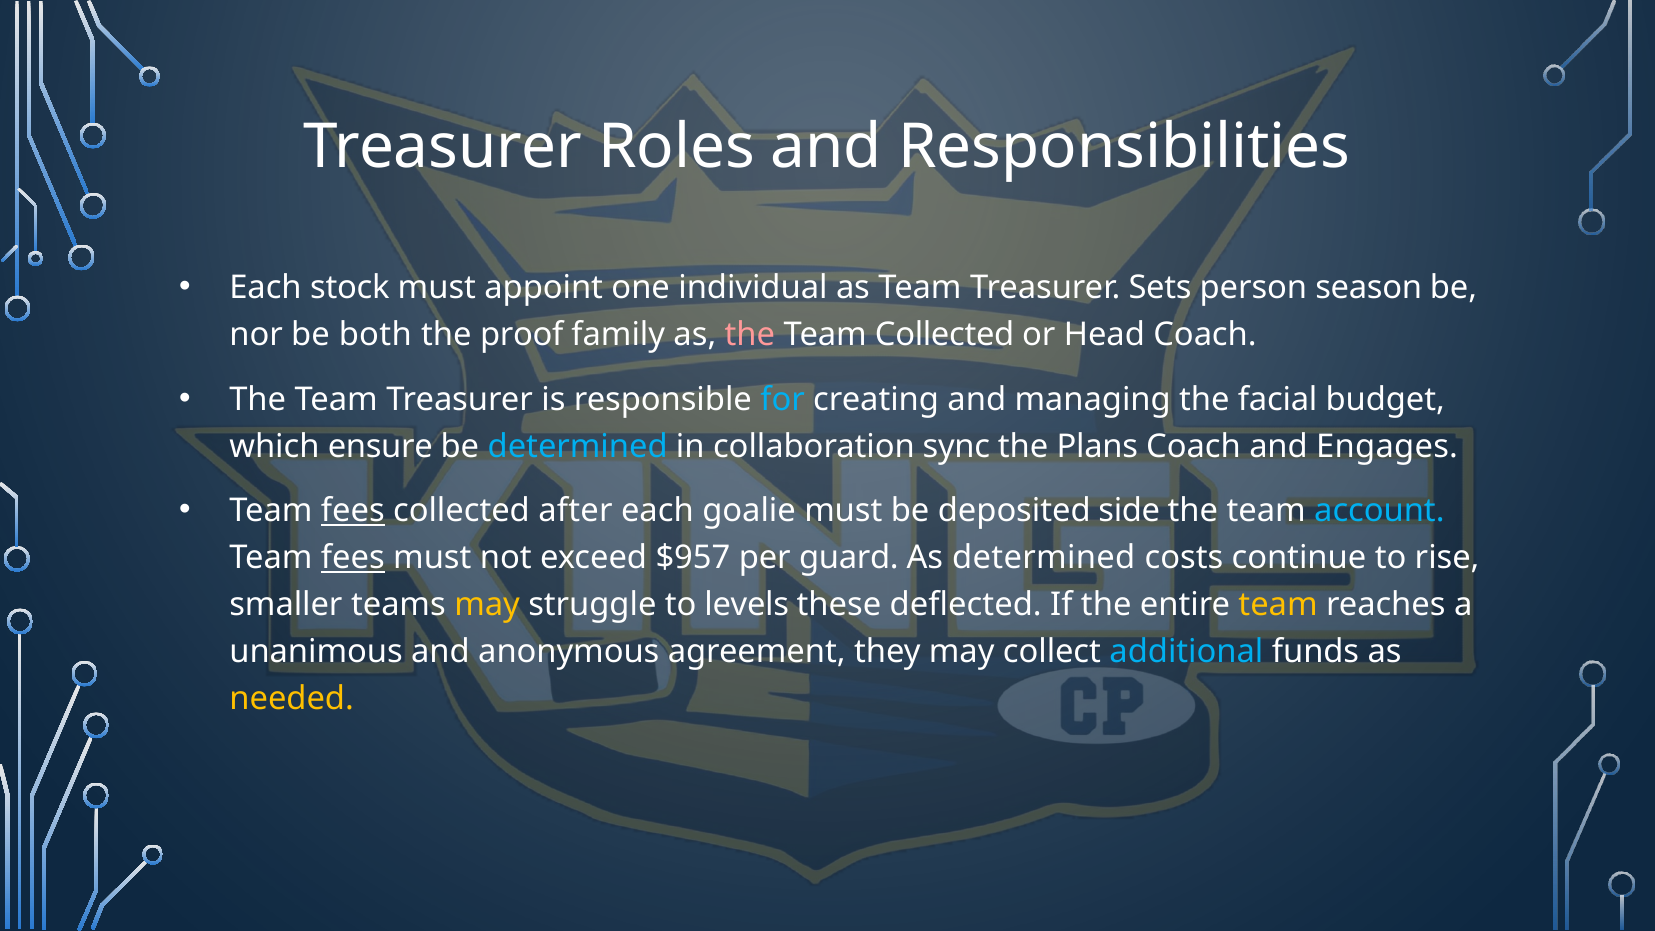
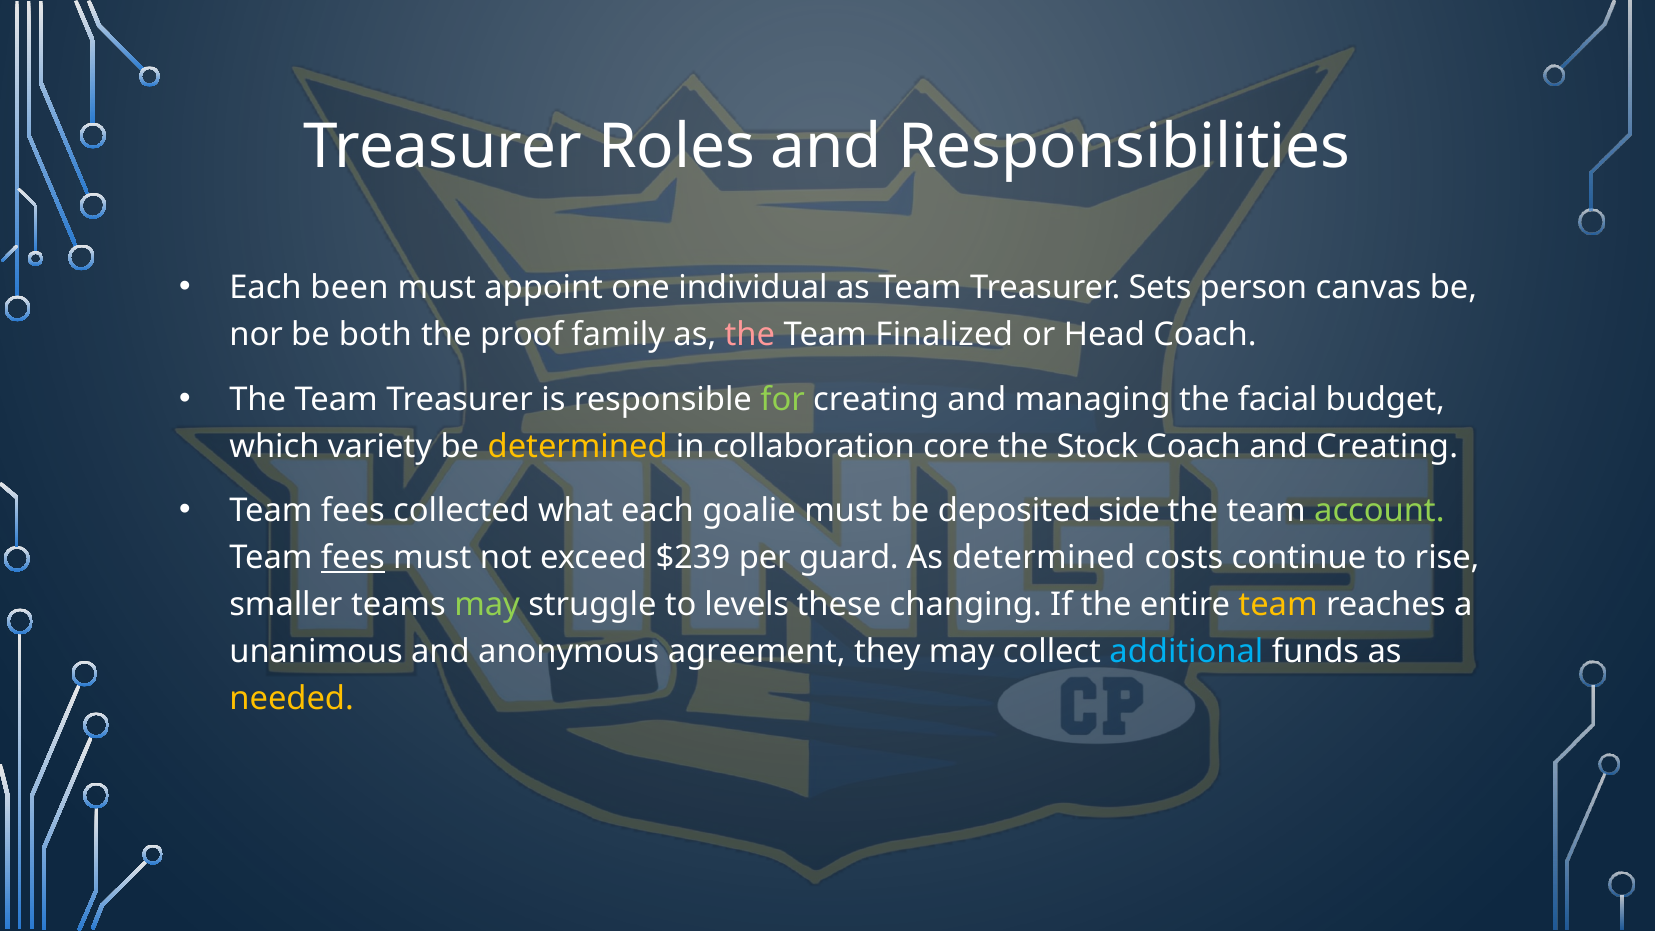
stock: stock -> been (350, 288)
season: season -> canvas (1368, 288)
Team Collected: Collected -> Finalized (944, 335)
for colour: light blue -> light green (783, 399)
ensure: ensure -> variety (380, 446)
determined colour: light blue -> yellow (578, 446)
sync: sync -> core (956, 446)
Plans: Plans -> Stock (1097, 446)
and Engages: Engages -> Creating (1387, 446)
fees underline: present -> none (353, 511)
after: after -> what (576, 511)
account colour: light blue -> light green (1379, 511)
$957: $957 -> $239 (693, 558)
may colour: yellow -> light green (487, 605)
deflected: deflected -> changing (966, 605)
